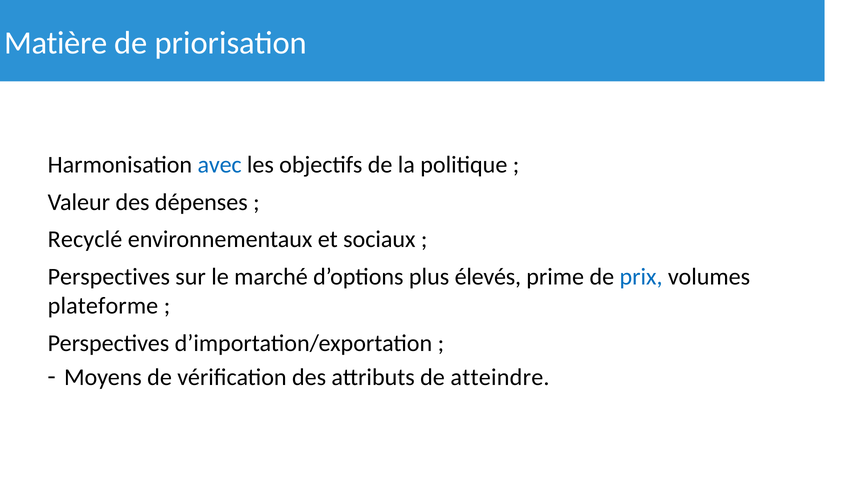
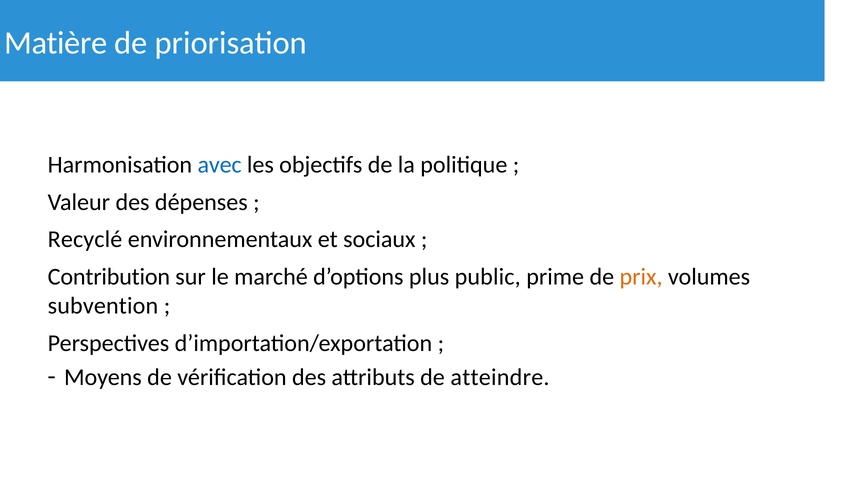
Perspectives: Perspectives -> Contribution (109, 277)
élevés: élevés -> public (488, 277)
prix colour: blue -> orange (641, 277)
plateforme: plateforme -> subvention (103, 306)
